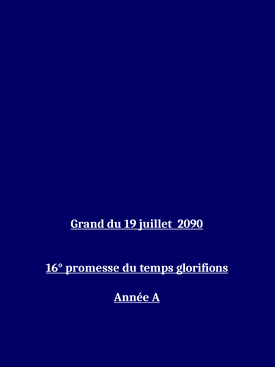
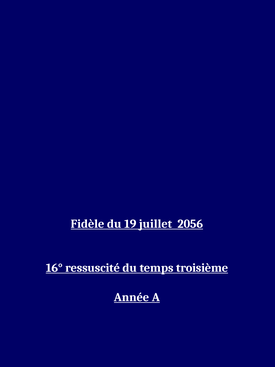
Grand: Grand -> Fidèle (88, 224)
2090: 2090 -> 2056 (190, 224)
promesse: promesse -> ressuscité (93, 268)
glorifions: glorifions -> troisième (202, 268)
